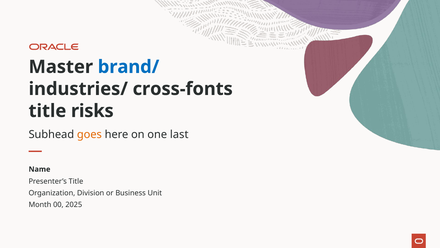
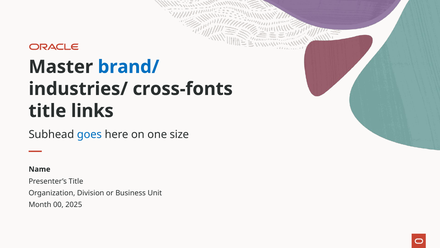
risks: risks -> links (92, 111)
goes colour: orange -> blue (89, 134)
last: last -> size (179, 134)
